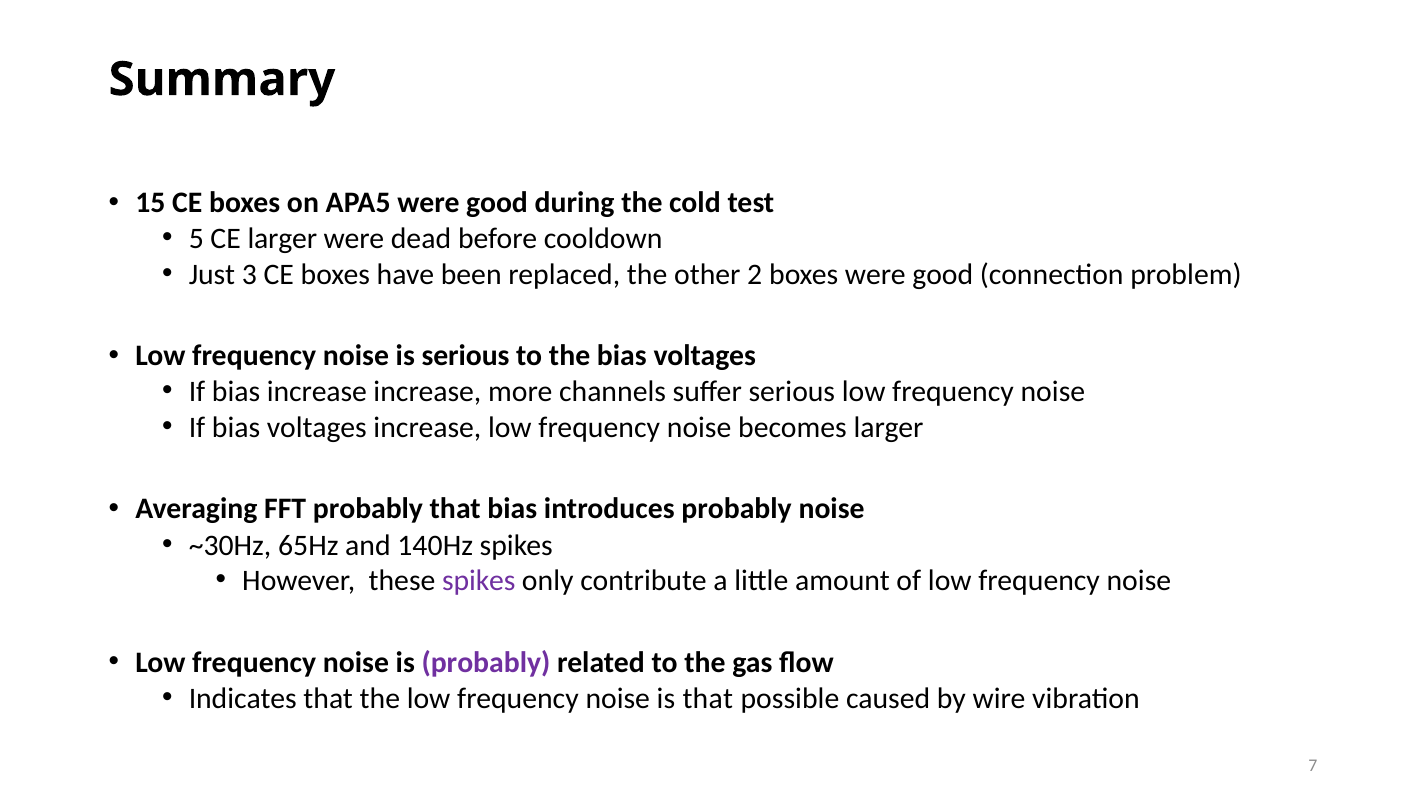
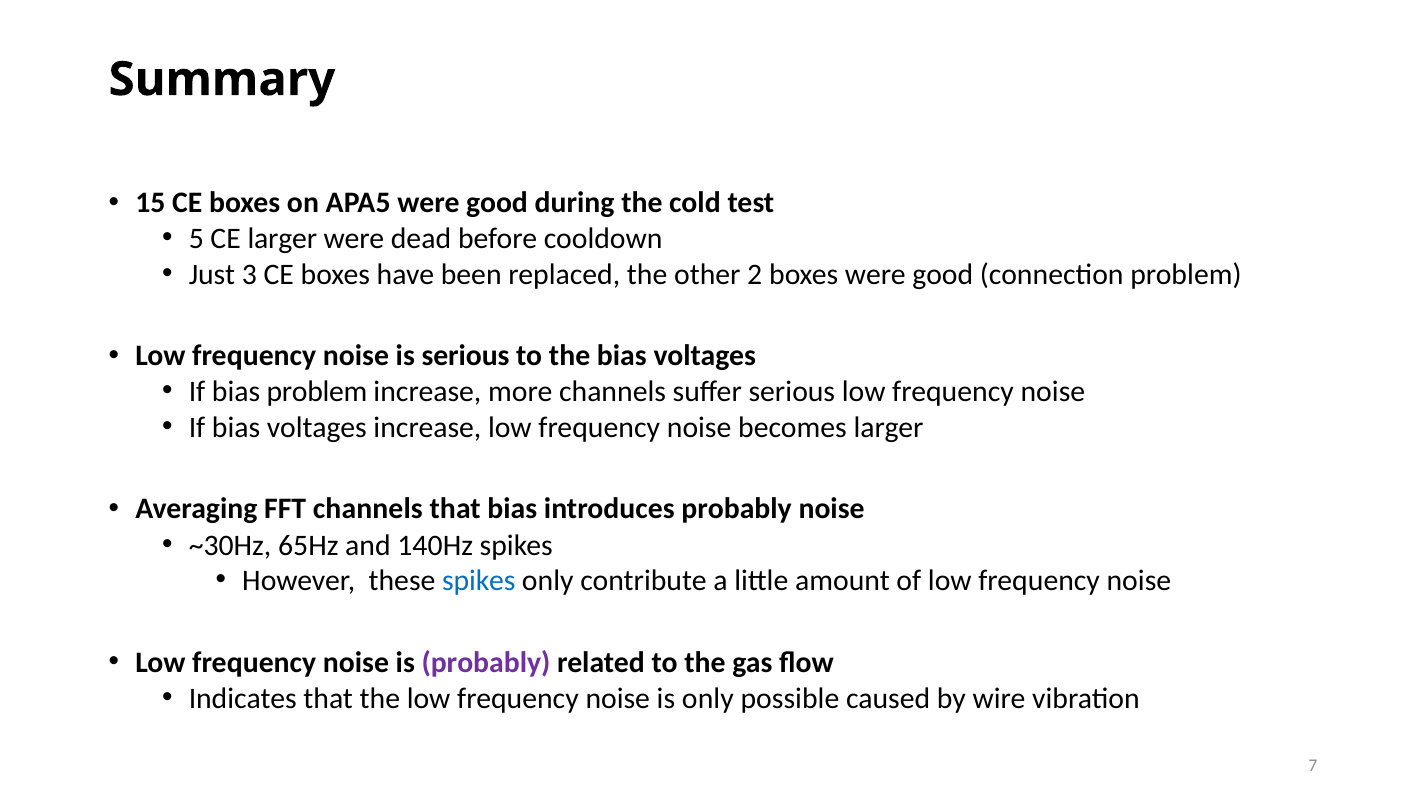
bias increase: increase -> problem (317, 392)
FFT probably: probably -> channels (368, 509)
spikes colour: purple -> blue (479, 581)
is that: that -> only (708, 699)
